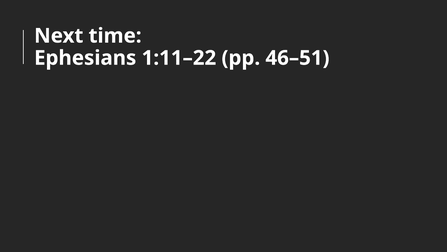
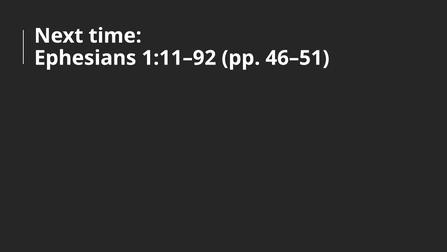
1:11–22: 1:11–22 -> 1:11–92 (179, 58)
